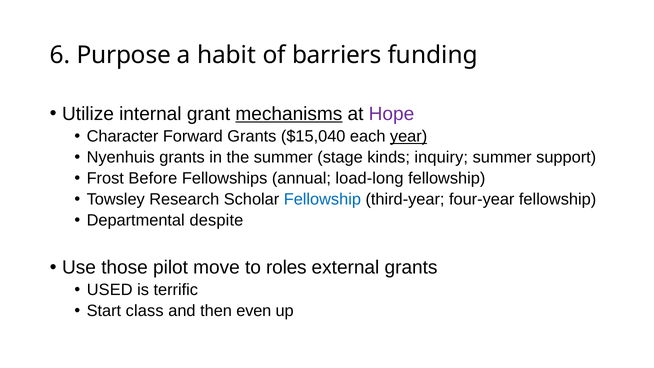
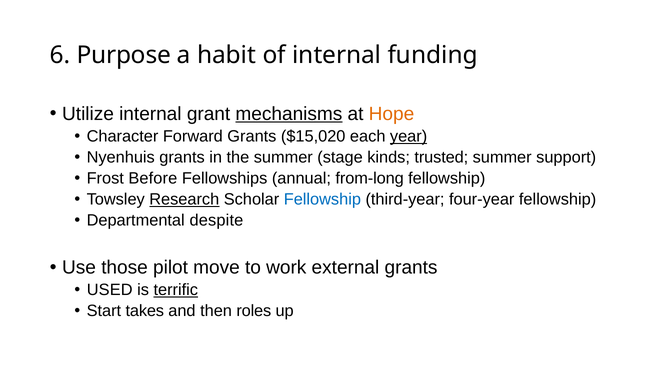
of barriers: barriers -> internal (337, 55)
Hope colour: purple -> orange (392, 114)
$15,040: $15,040 -> $15,020 (313, 136)
inquiry: inquiry -> trusted (441, 157)
load-long: load-long -> from-long (370, 178)
Research underline: none -> present (184, 199)
roles: roles -> work (286, 267)
terrific underline: none -> present (176, 290)
class: class -> takes (145, 311)
even: even -> roles (254, 311)
